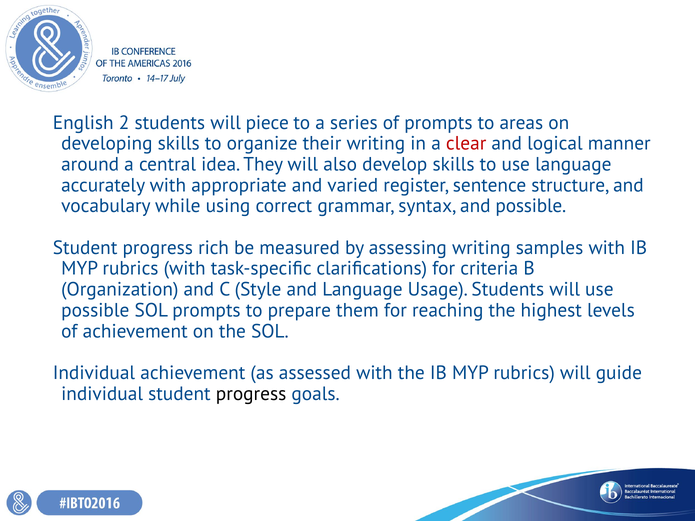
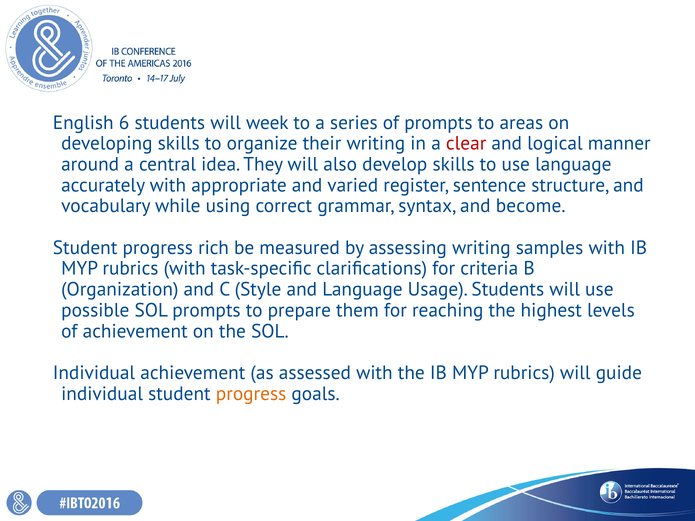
2: 2 -> 6 (124, 123)
piece: piece -> week (267, 123)
and possible: possible -> become (531, 206)
progress colour: black -> orange (251, 394)
